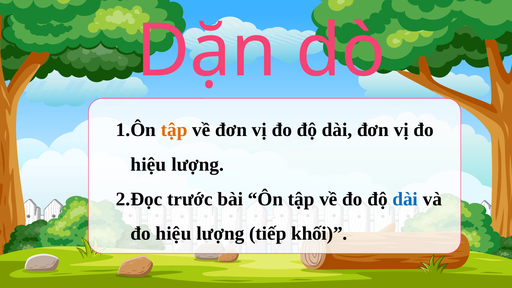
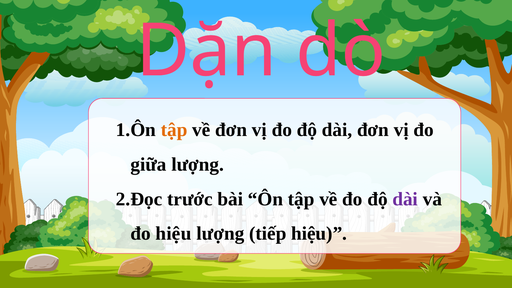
hiệu: hiệu -> giữa (148, 164)
dài colour: blue -> purple (405, 199)
tiếp khối: khối -> hiệu (319, 234)
